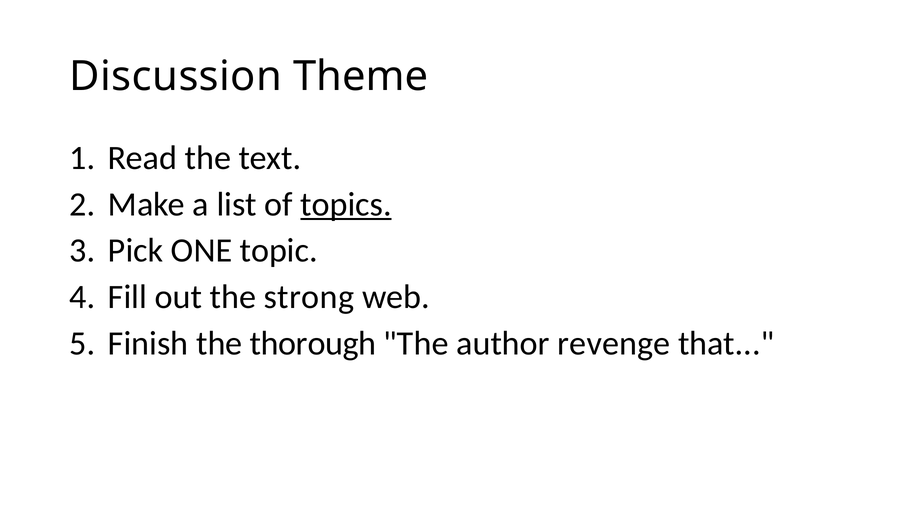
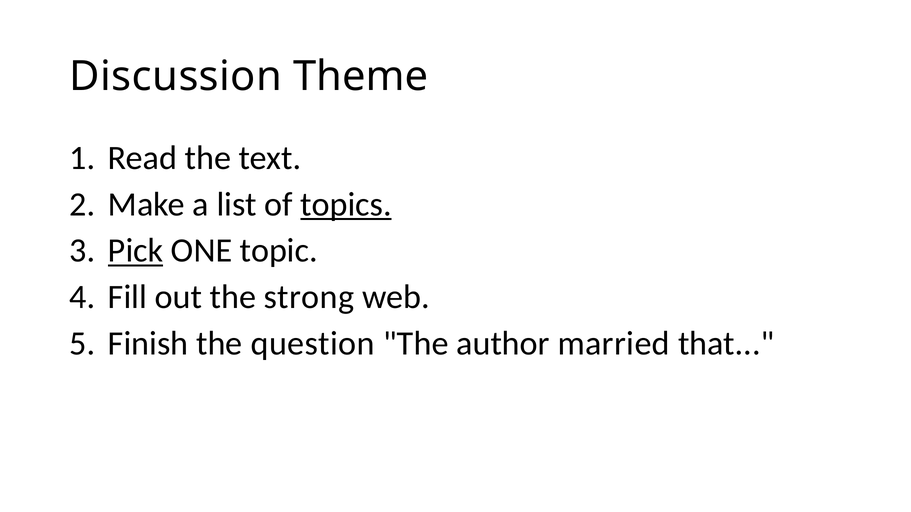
Pick underline: none -> present (136, 251)
thorough: thorough -> question (313, 344)
revenge: revenge -> married (614, 344)
